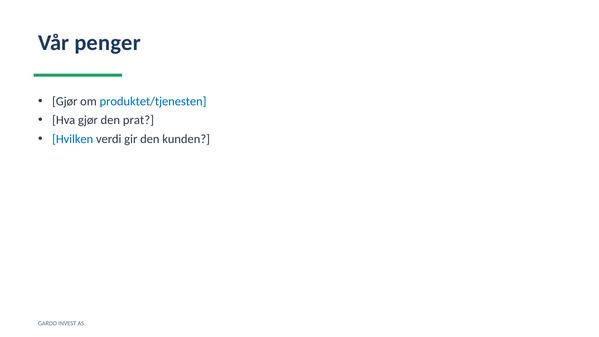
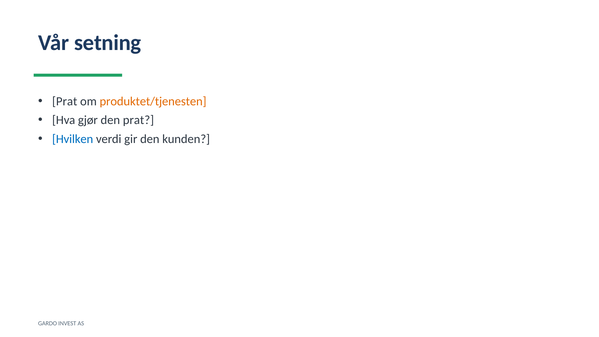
penger: penger -> setning (108, 43)
Gjør: Gjør -> Prat (65, 101)
produktet/tjenesten colour: blue -> orange (153, 101)
